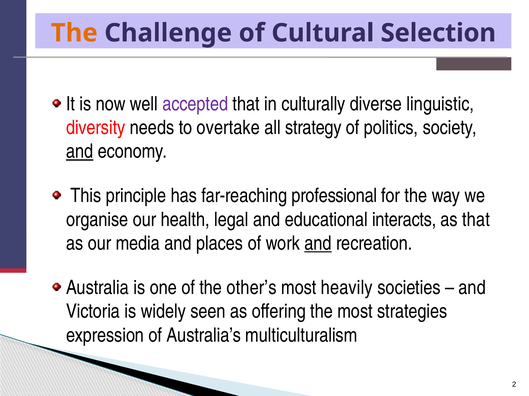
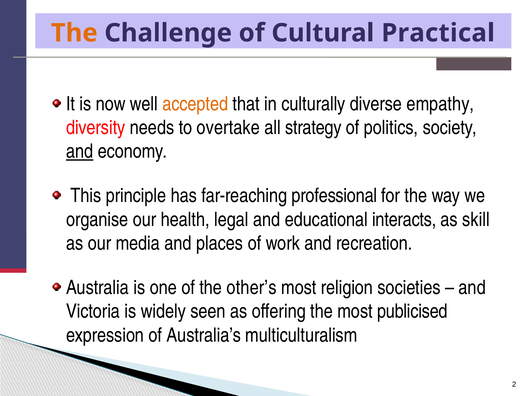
Selection: Selection -> Practical (438, 33)
accepted colour: purple -> orange (195, 104)
linguistic: linguistic -> empathy (440, 104)
as that: that -> skill (476, 220)
and underline: present -> none (318, 244)
heavily: heavily -> religion (347, 288)
strategies: strategies -> publicised (412, 312)
